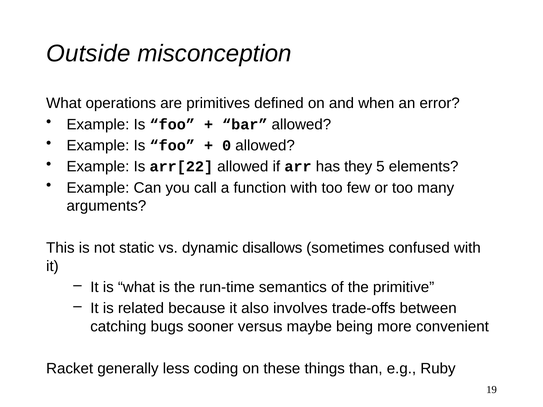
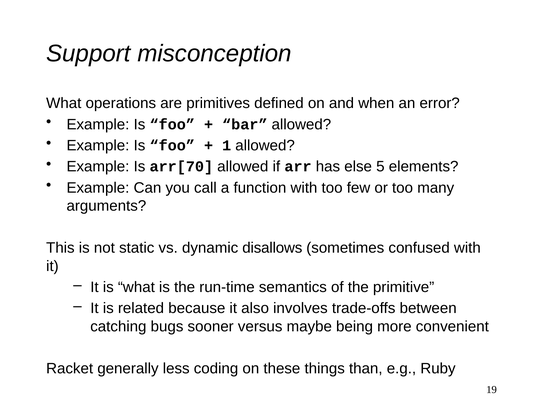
Outside: Outside -> Support (88, 54)
0: 0 -> 1 (227, 146)
arr[22: arr[22 -> arr[70 (181, 167)
they: they -> else (358, 167)
